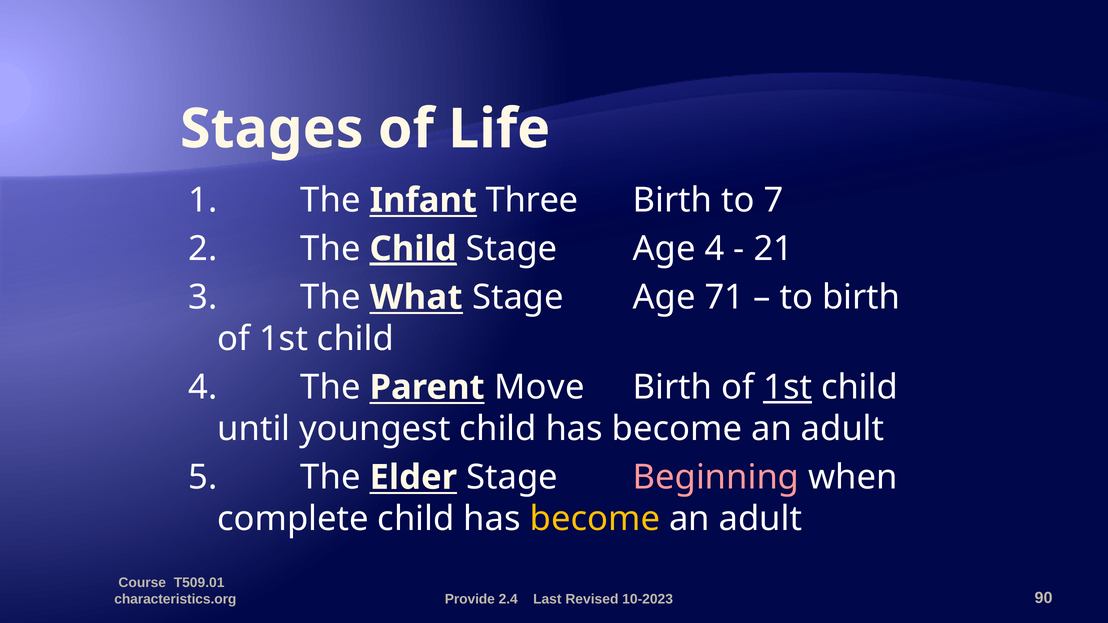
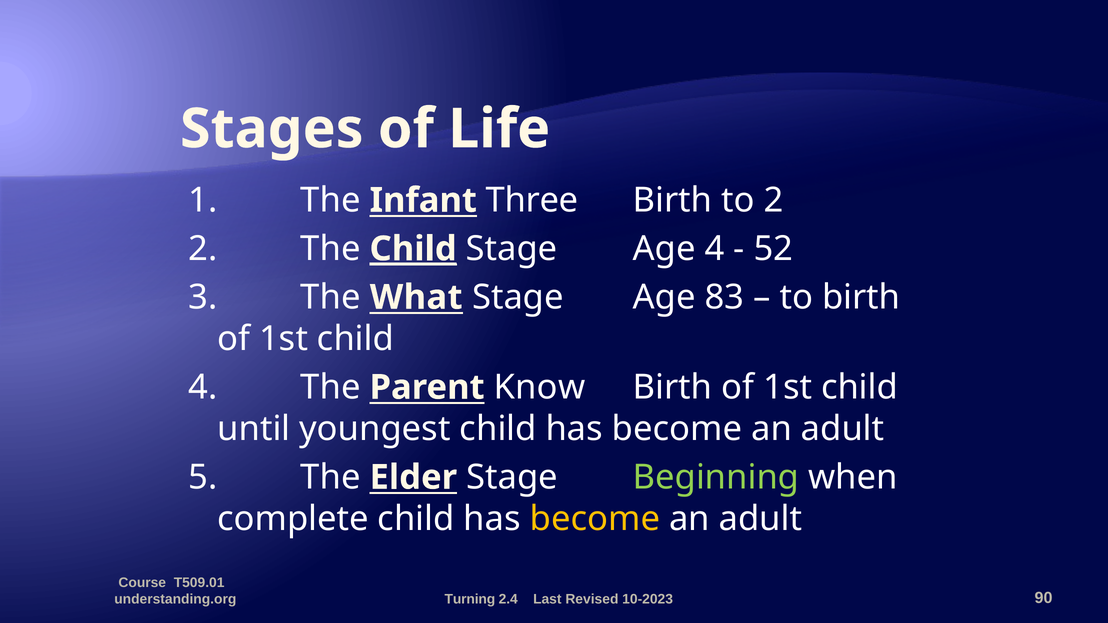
to 7: 7 -> 2 (774, 200)
21: 21 -> 52 (773, 249)
71: 71 -> 83 (724, 297)
Move: Move -> Know (539, 387)
1st underline: present -> none (788, 387)
Beginning colour: pink -> light green (716, 478)
characteristics.org: characteristics.org -> understanding.org (175, 599)
Provide: Provide -> Turning (470, 599)
